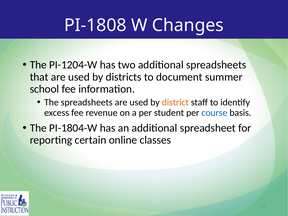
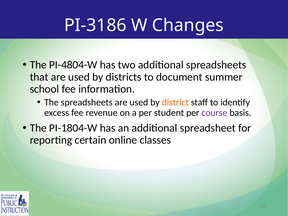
PI-1808: PI-1808 -> PI-3186 (95, 25)
PI-1204-W: PI-1204-W -> PI-4804-W (73, 65)
course colour: blue -> purple (214, 113)
